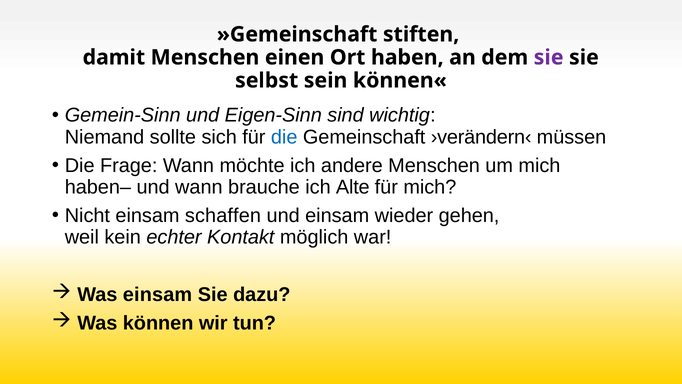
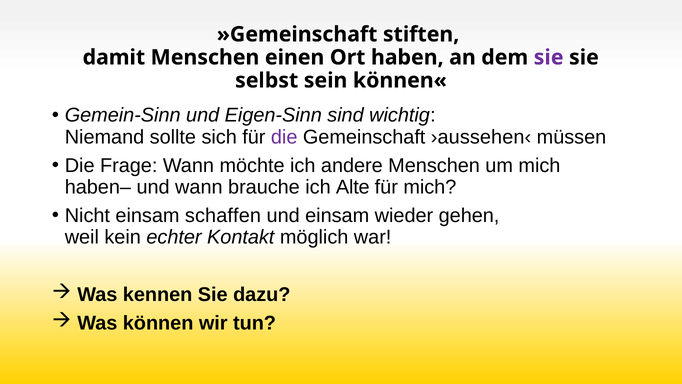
die colour: blue -> purple (284, 137)
›verändern‹: ›verändern‹ -> ›aussehen‹ (481, 137)
Was einsam: einsam -> kennen (158, 294)
